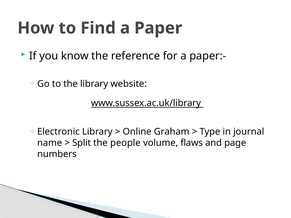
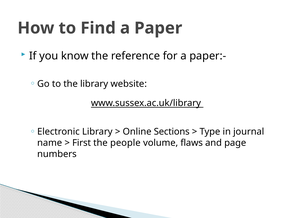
Graham: Graham -> Sections (172, 132)
Split: Split -> First (82, 143)
